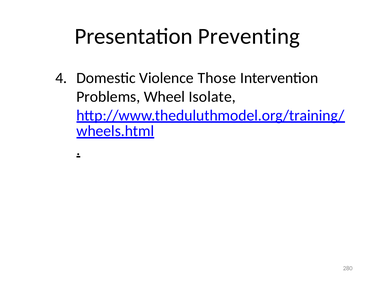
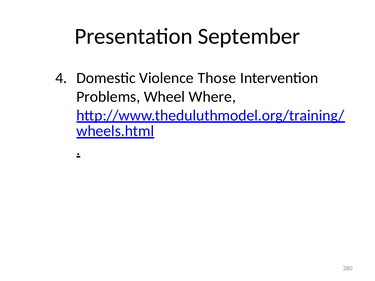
Preventing: Preventing -> September (249, 36)
Isolate: Isolate -> Where (212, 97)
